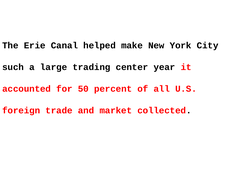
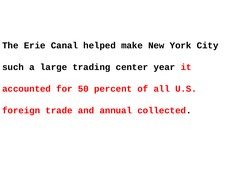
market: market -> annual (116, 110)
